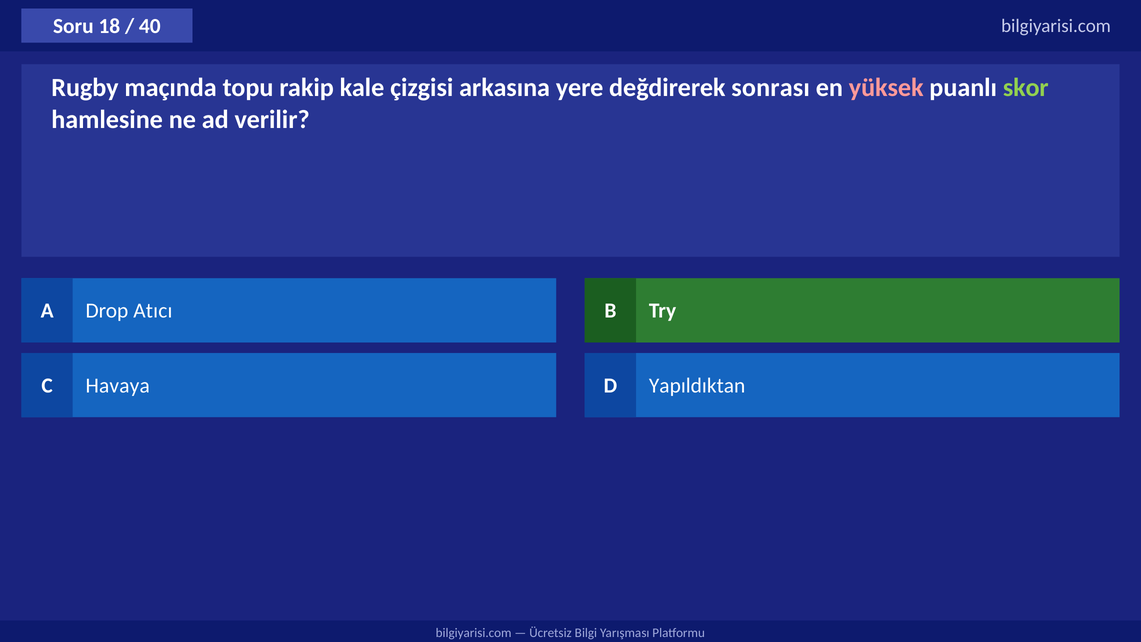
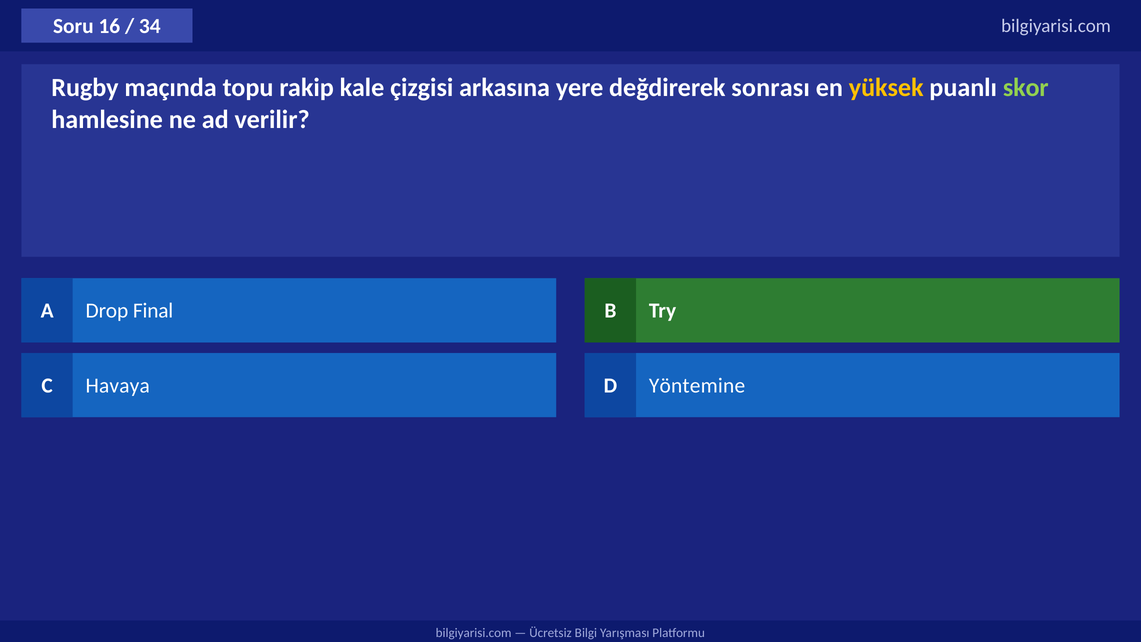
18: 18 -> 16 (109, 26)
40: 40 -> 34 (150, 26)
yüksek colour: pink -> yellow (886, 88)
Atıcı: Atıcı -> Final (153, 311)
Yapıldıktan: Yapıldıktan -> Yöntemine (697, 385)
